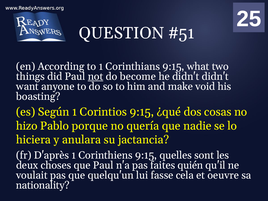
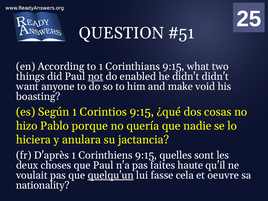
become: become -> enabled (138, 76)
quién: quién -> haute (190, 165)
quelqu'un underline: none -> present (111, 175)
